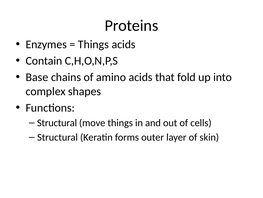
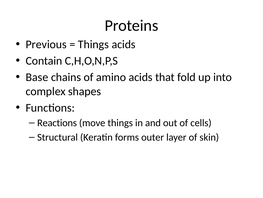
Enzymes: Enzymes -> Previous (46, 44)
Structural: Structural -> Reactions (57, 122)
